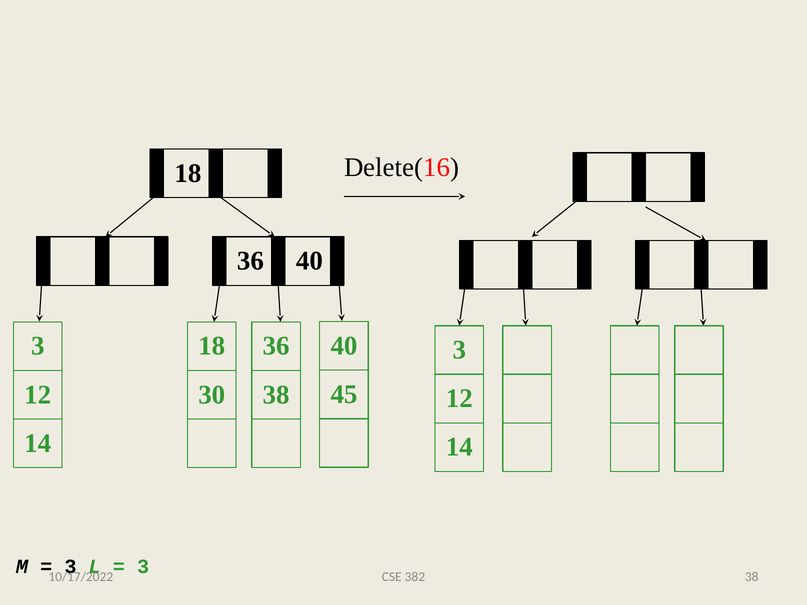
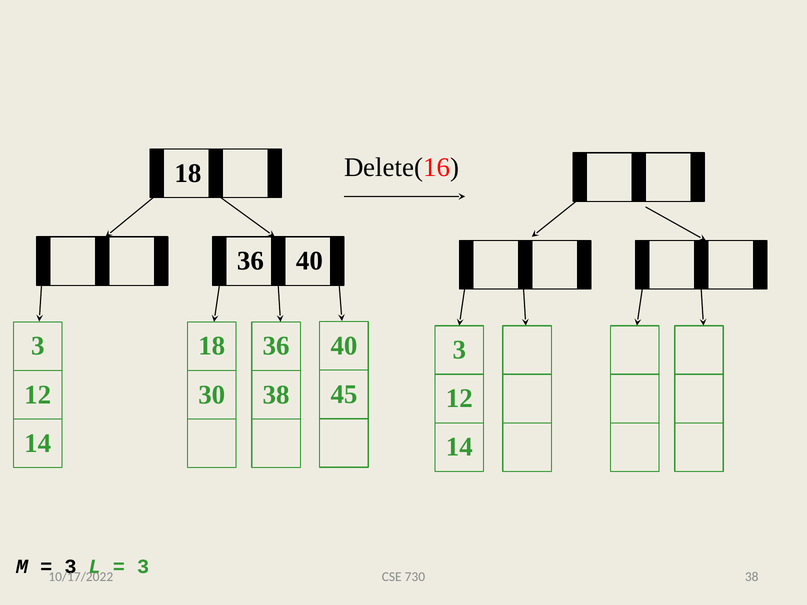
382: 382 -> 730 (415, 577)
